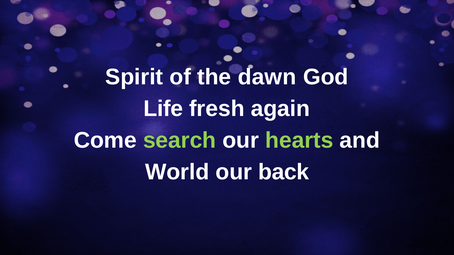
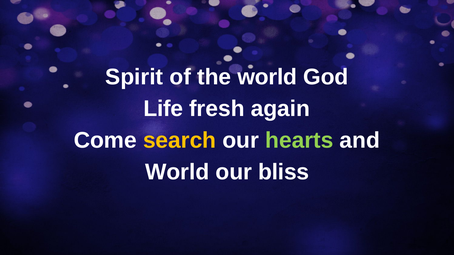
the dawn: dawn -> world (267, 77)
search colour: light green -> yellow (180, 141)
back: back -> bliss (284, 172)
